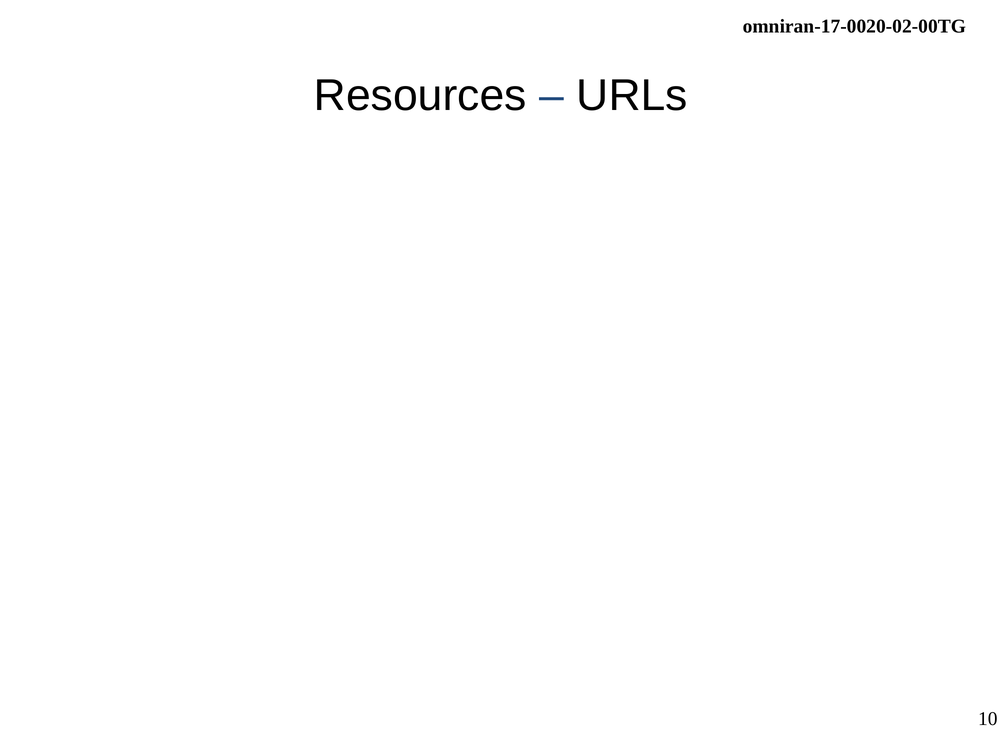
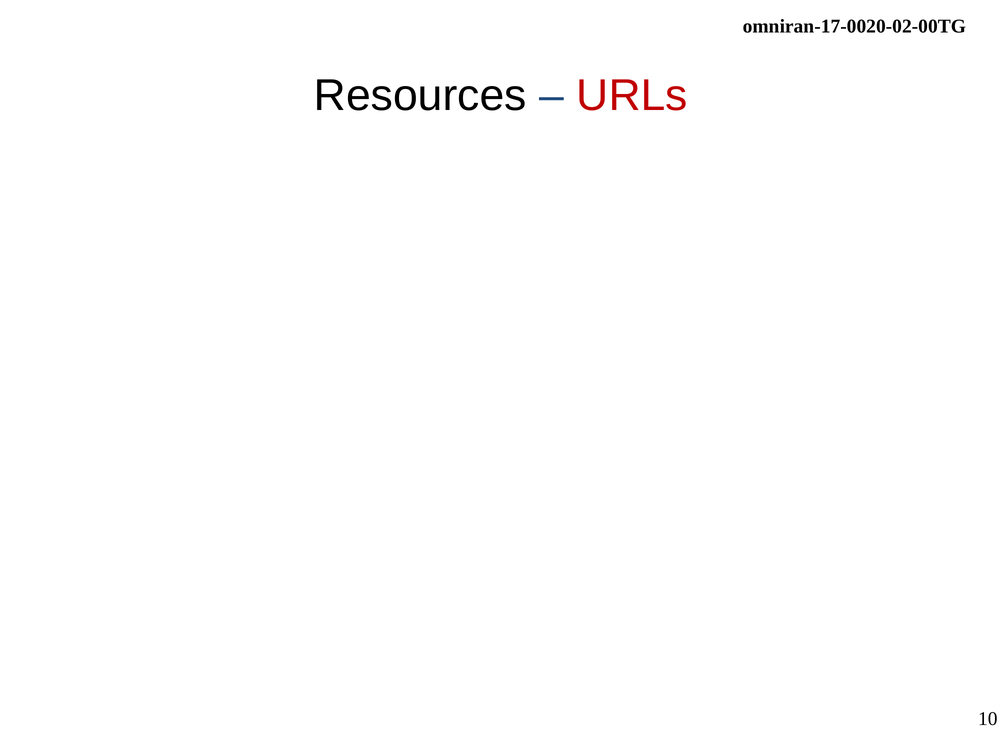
URLs colour: black -> red (632, 96)
